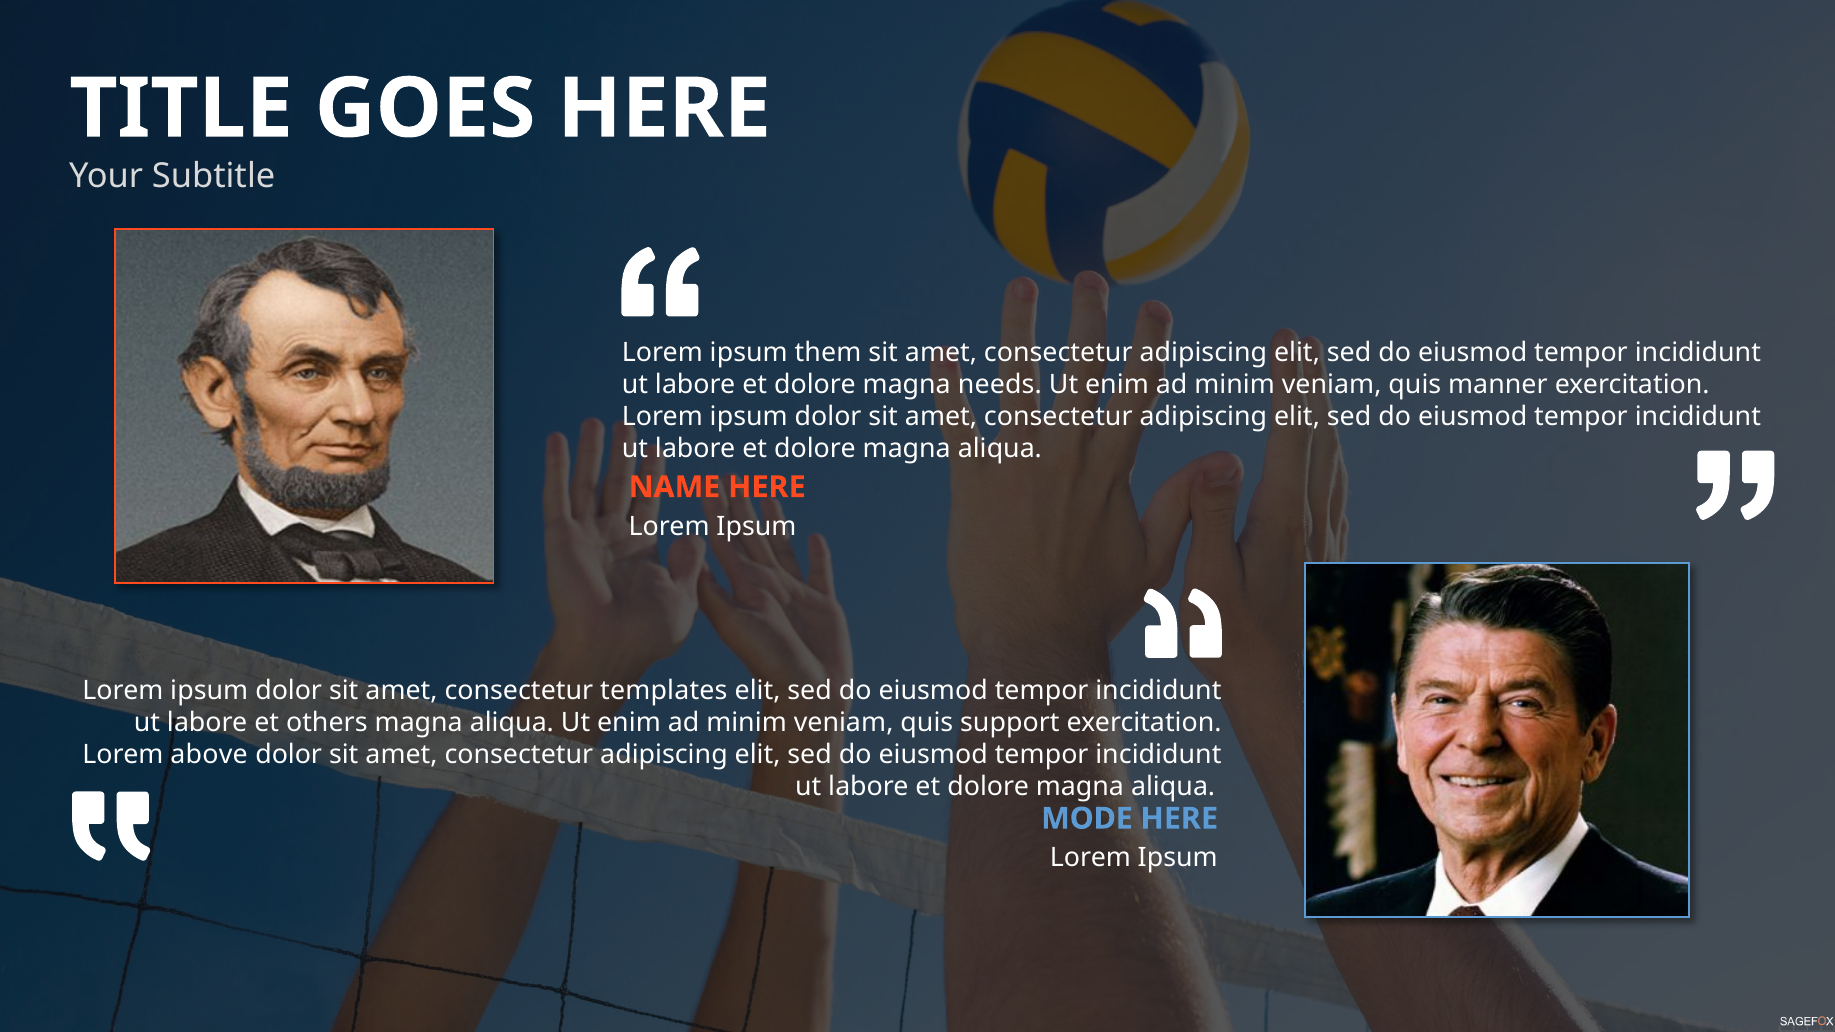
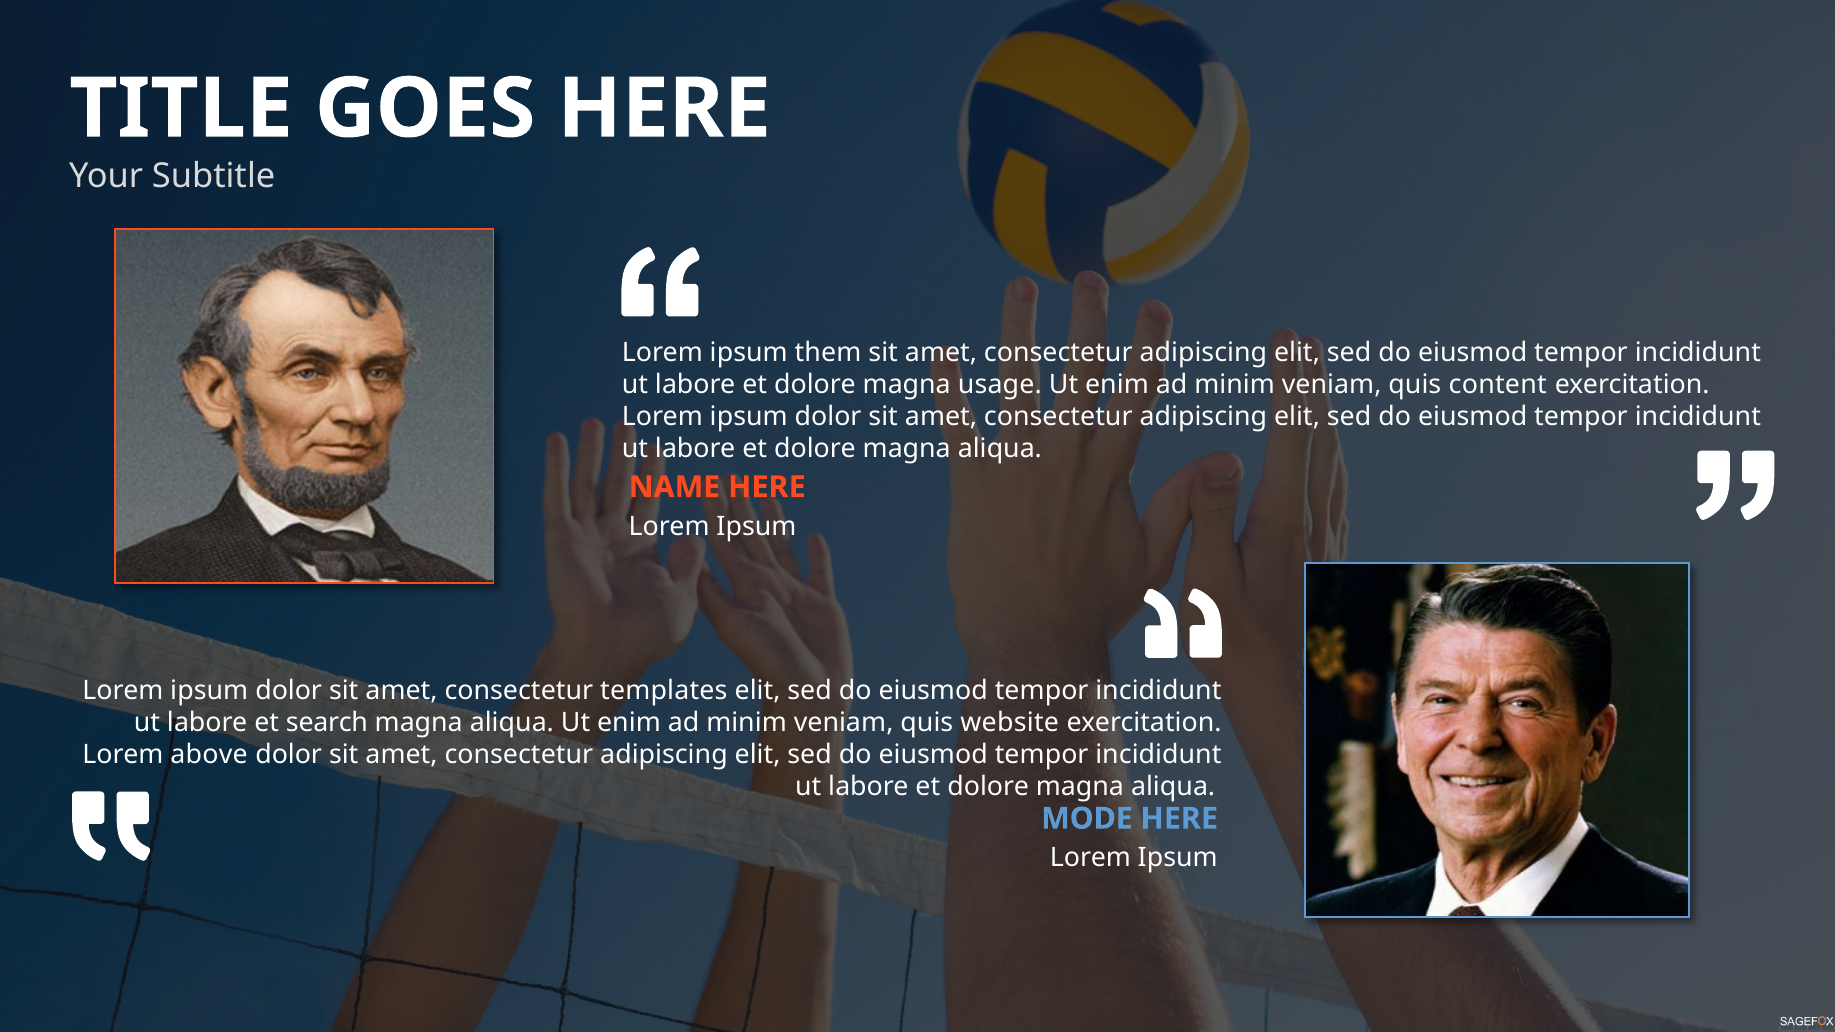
needs: needs -> usage (1000, 385)
manner: manner -> content (1498, 385)
others: others -> search (327, 723)
support: support -> website (1010, 723)
